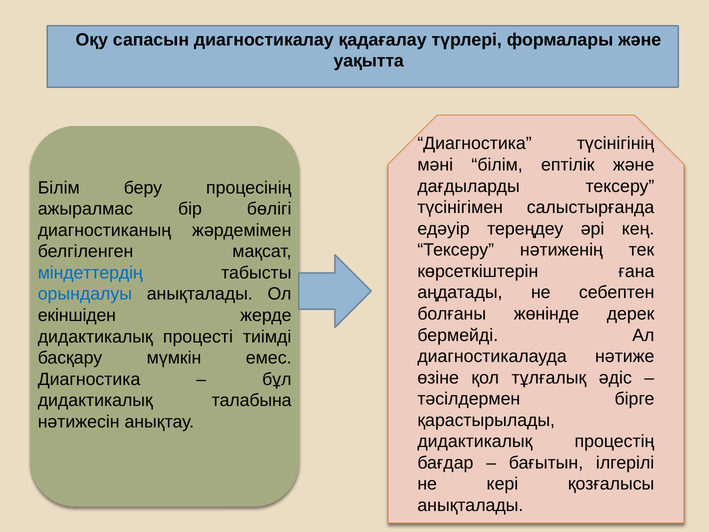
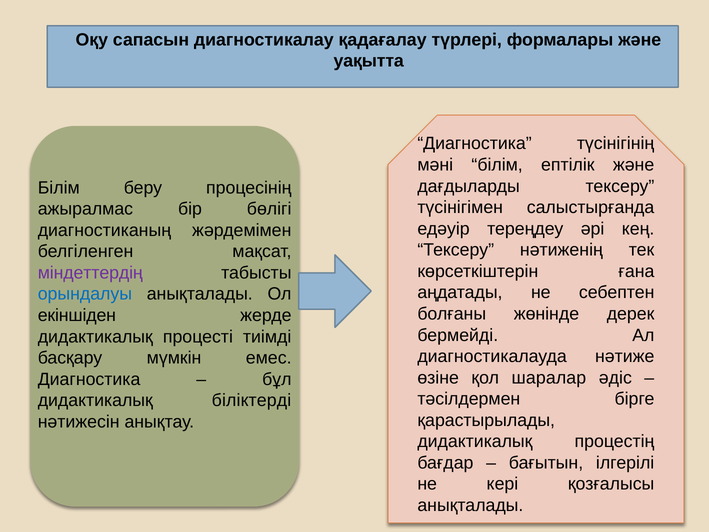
міндеттердің colour: blue -> purple (90, 273)
тұлғалық: тұлғалық -> шаралар (549, 378)
талабына: талабына -> біліктерді (251, 400)
